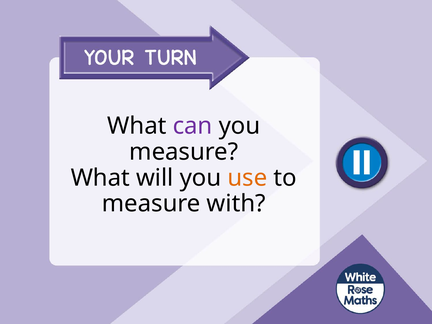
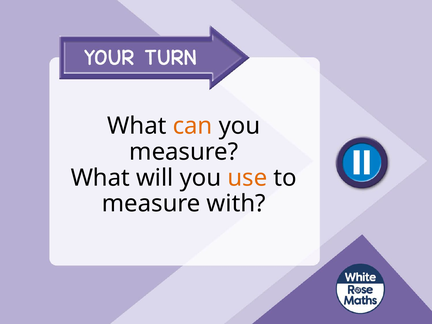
can colour: purple -> orange (193, 126)
